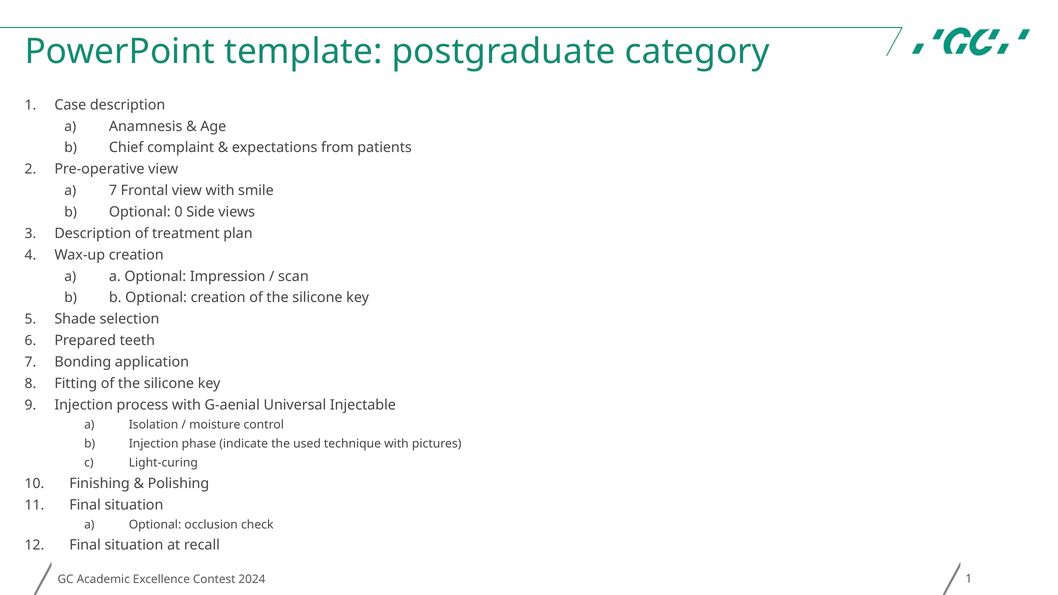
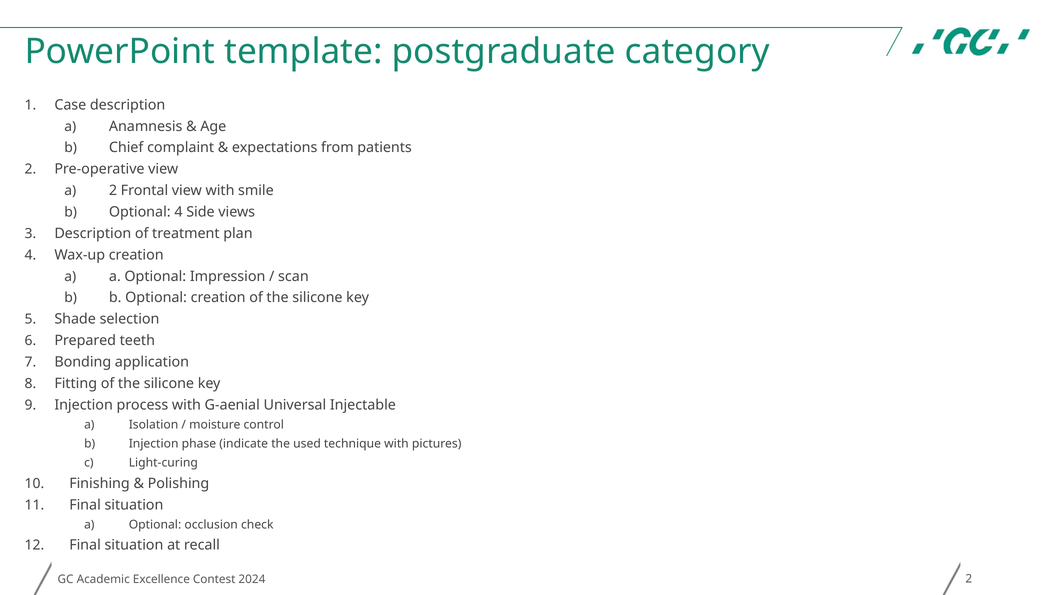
a 7: 7 -> 2 (113, 191)
Optional 0: 0 -> 4 (179, 212)
2024 1: 1 -> 2 (969, 579)
